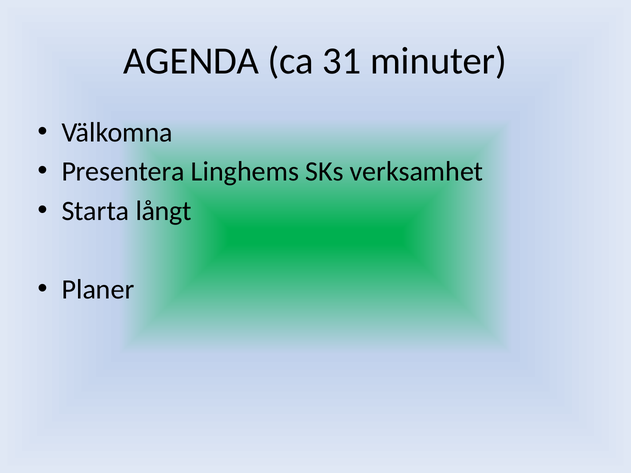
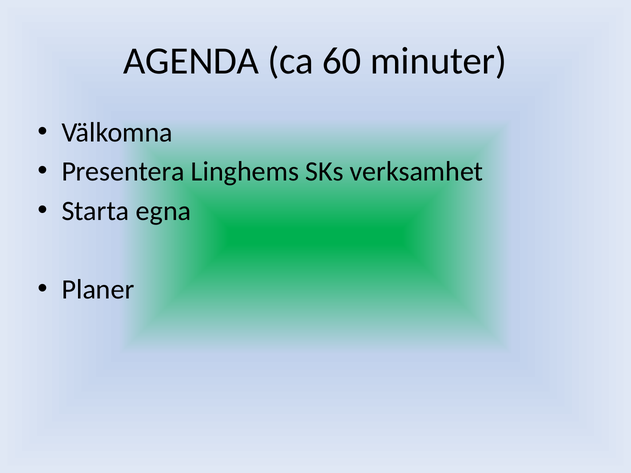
31: 31 -> 60 (342, 61)
långt: långt -> egna (163, 211)
